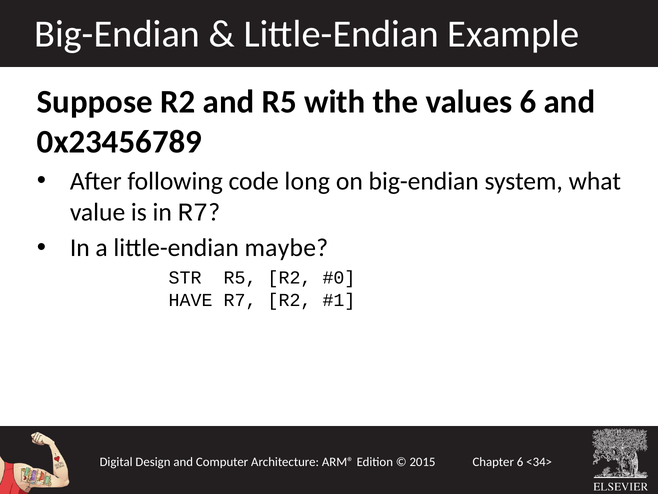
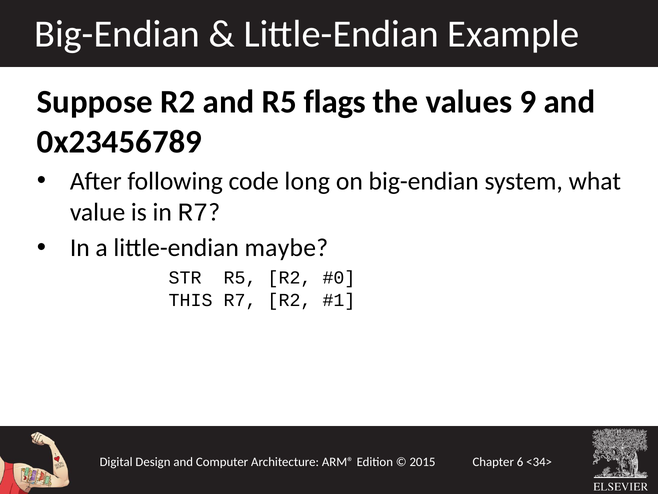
with: with -> flags (335, 102)
values 6: 6 -> 9 (528, 102)
HAVE: HAVE -> THIS (191, 300)
